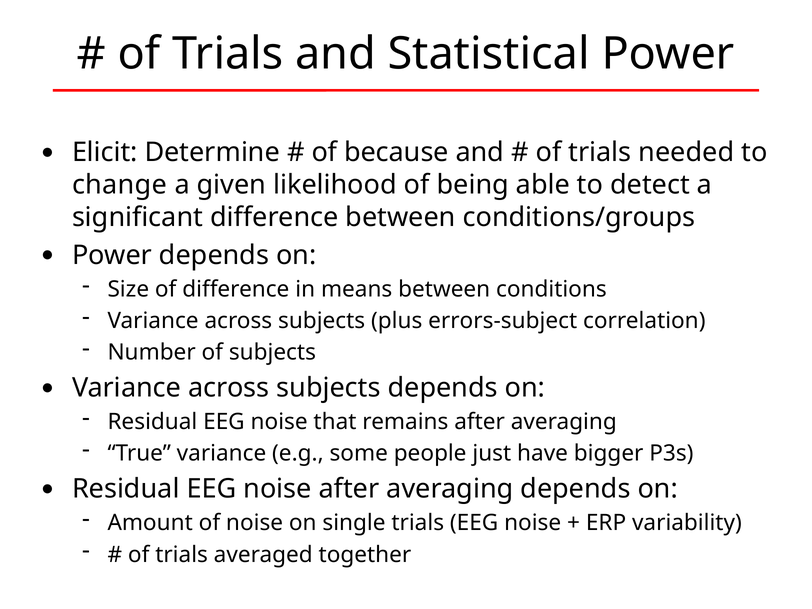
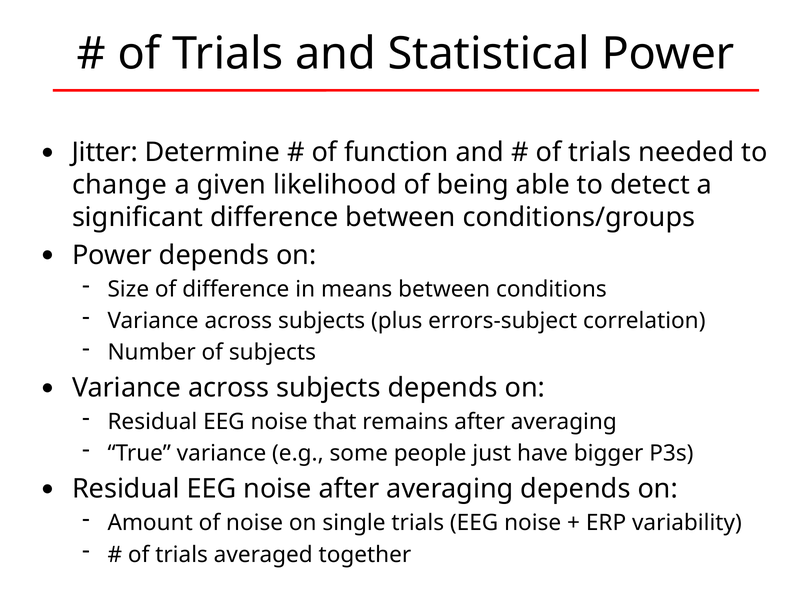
Elicit: Elicit -> Jitter (105, 153)
because: because -> function (396, 153)
